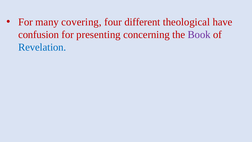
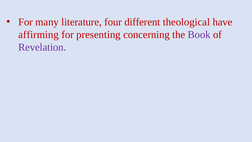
covering: covering -> literature (82, 22)
confusion: confusion -> affirming (39, 35)
Revelation colour: blue -> purple (42, 47)
